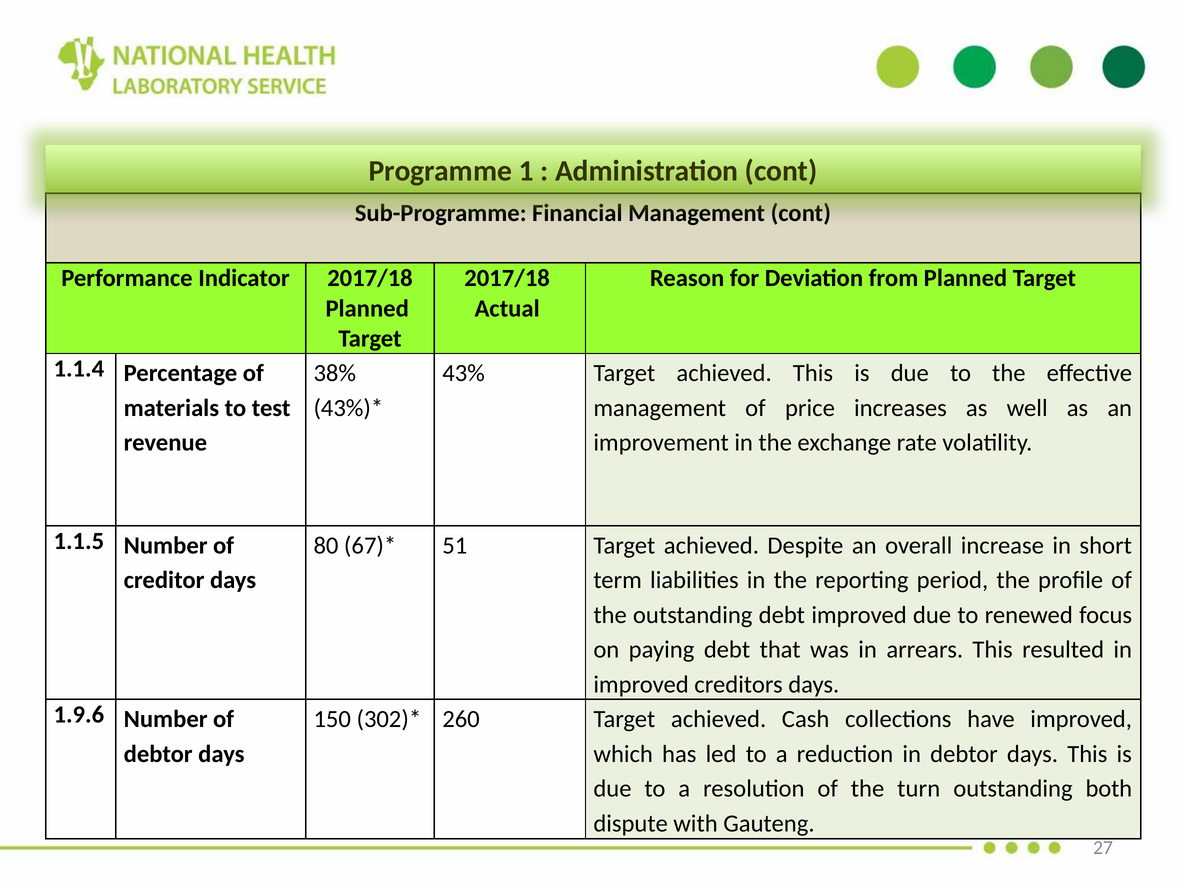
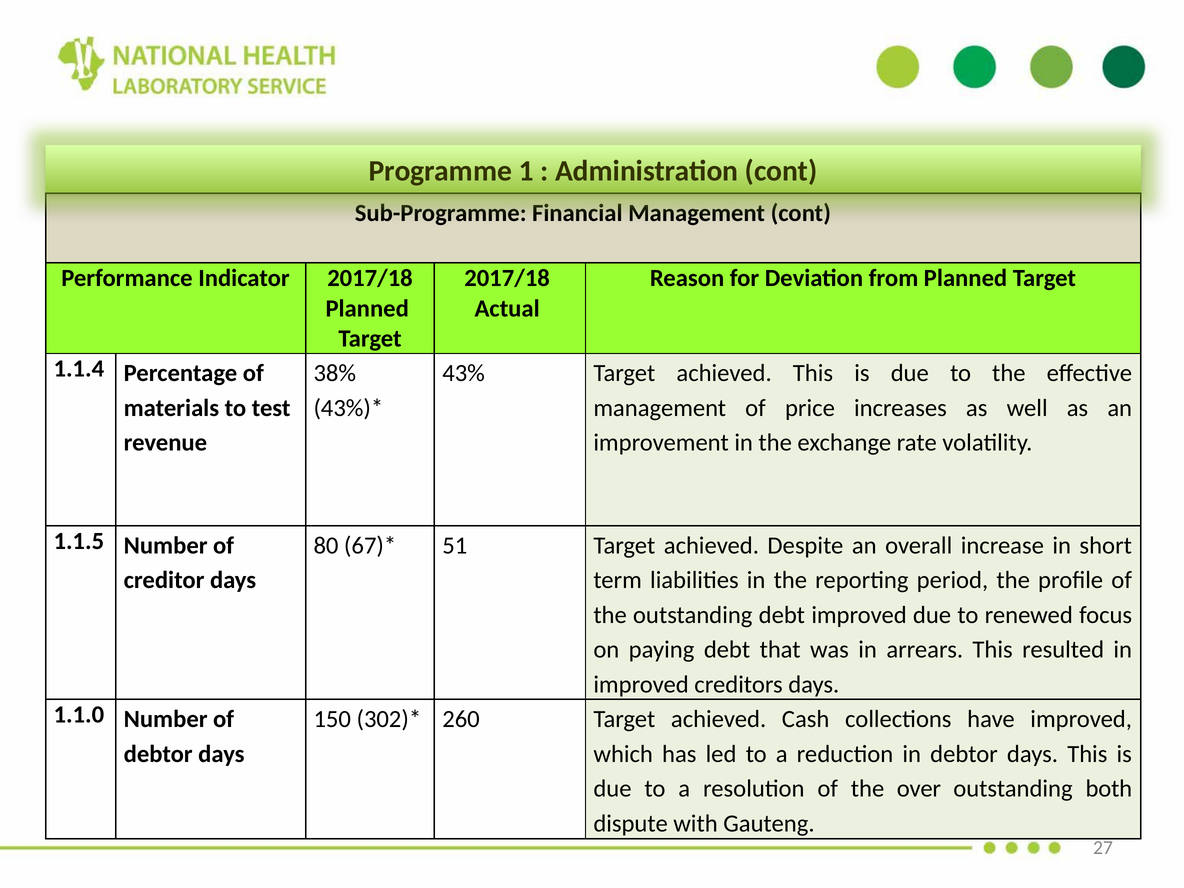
1.9.6: 1.9.6 -> 1.1.0 (79, 715)
turn: turn -> over (919, 789)
